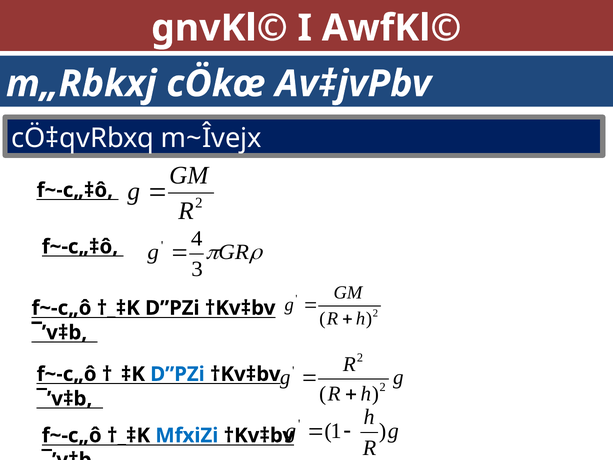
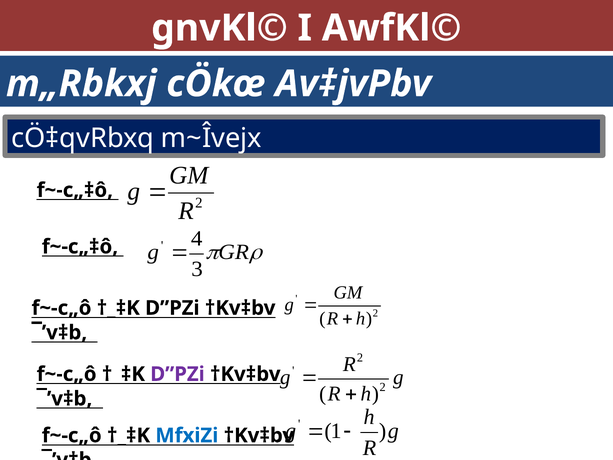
D”PZi colour: blue -> purple (178, 374)
